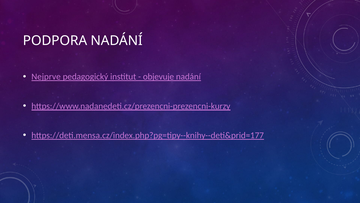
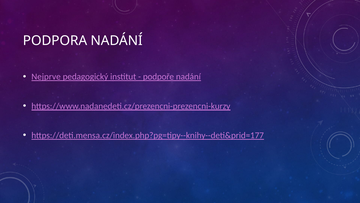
objevuje: objevuje -> podpoře (158, 77)
